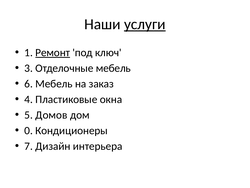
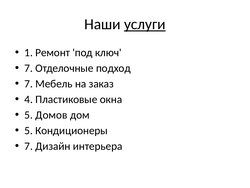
Ремонт underline: present -> none (53, 52)
3: 3 -> 7 (29, 68)
Отделочные мебель: мебель -> подход (113, 68)
6: 6 -> 7 (29, 84)
0: 0 -> 5 (29, 130)
